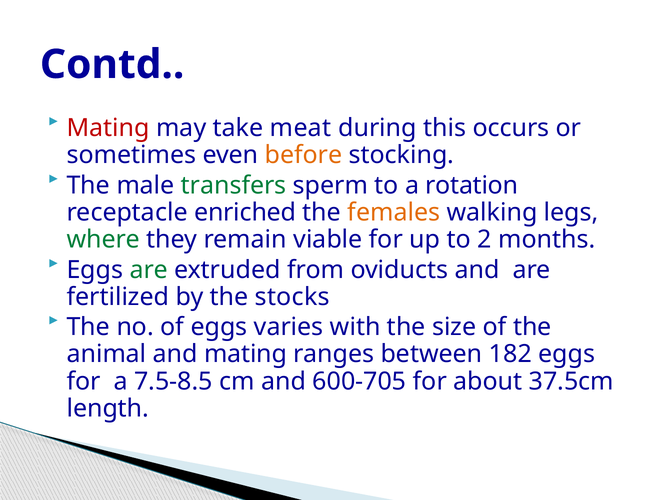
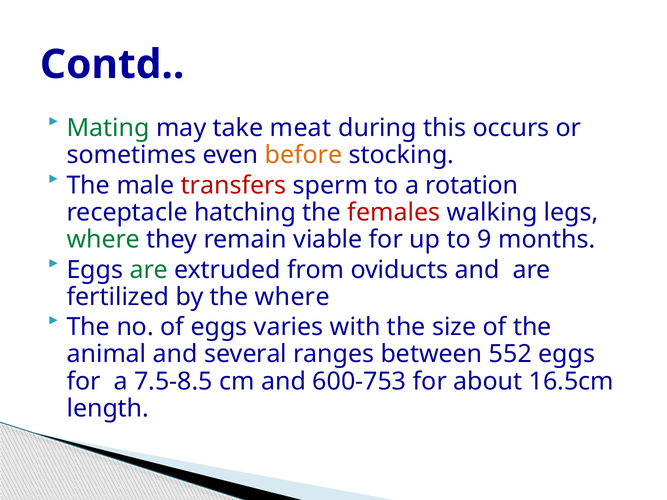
Mating colour: red -> green (108, 128)
transfers colour: green -> red (234, 186)
enriched: enriched -> hatching (245, 213)
females colour: orange -> red (394, 213)
2: 2 -> 9 (485, 240)
the stocks: stocks -> where (292, 297)
and mating: mating -> several (246, 354)
182: 182 -> 552 (510, 354)
600-705: 600-705 -> 600-753 (359, 381)
37.5cm: 37.5cm -> 16.5cm (571, 381)
